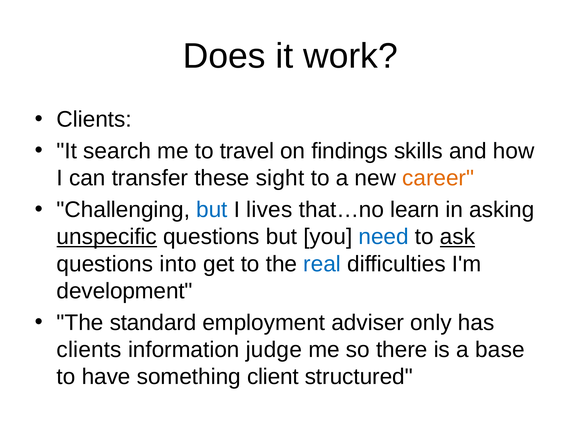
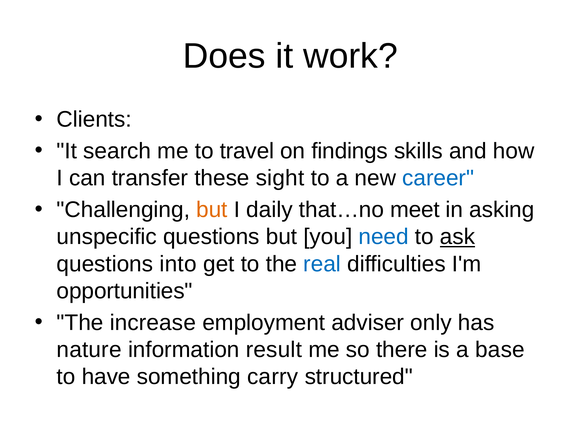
career colour: orange -> blue (438, 179)
but colour: blue -> orange (212, 210)
lives: lives -> daily (269, 210)
learn: learn -> meet (415, 210)
unspecific underline: present -> none (107, 237)
development: development -> opportunities (125, 292)
standard: standard -> increase (153, 323)
clients: clients -> nature (89, 350)
judge: judge -> result (274, 350)
client: client -> carry (273, 377)
